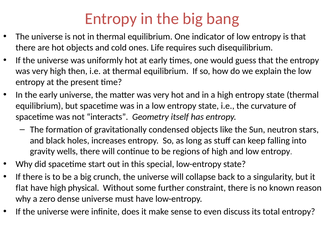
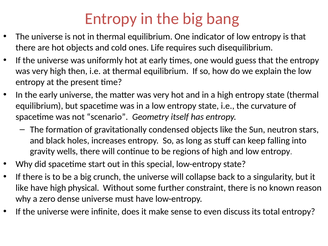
interacts: interacts -> scenario (107, 117)
flat: flat -> like (22, 188)
